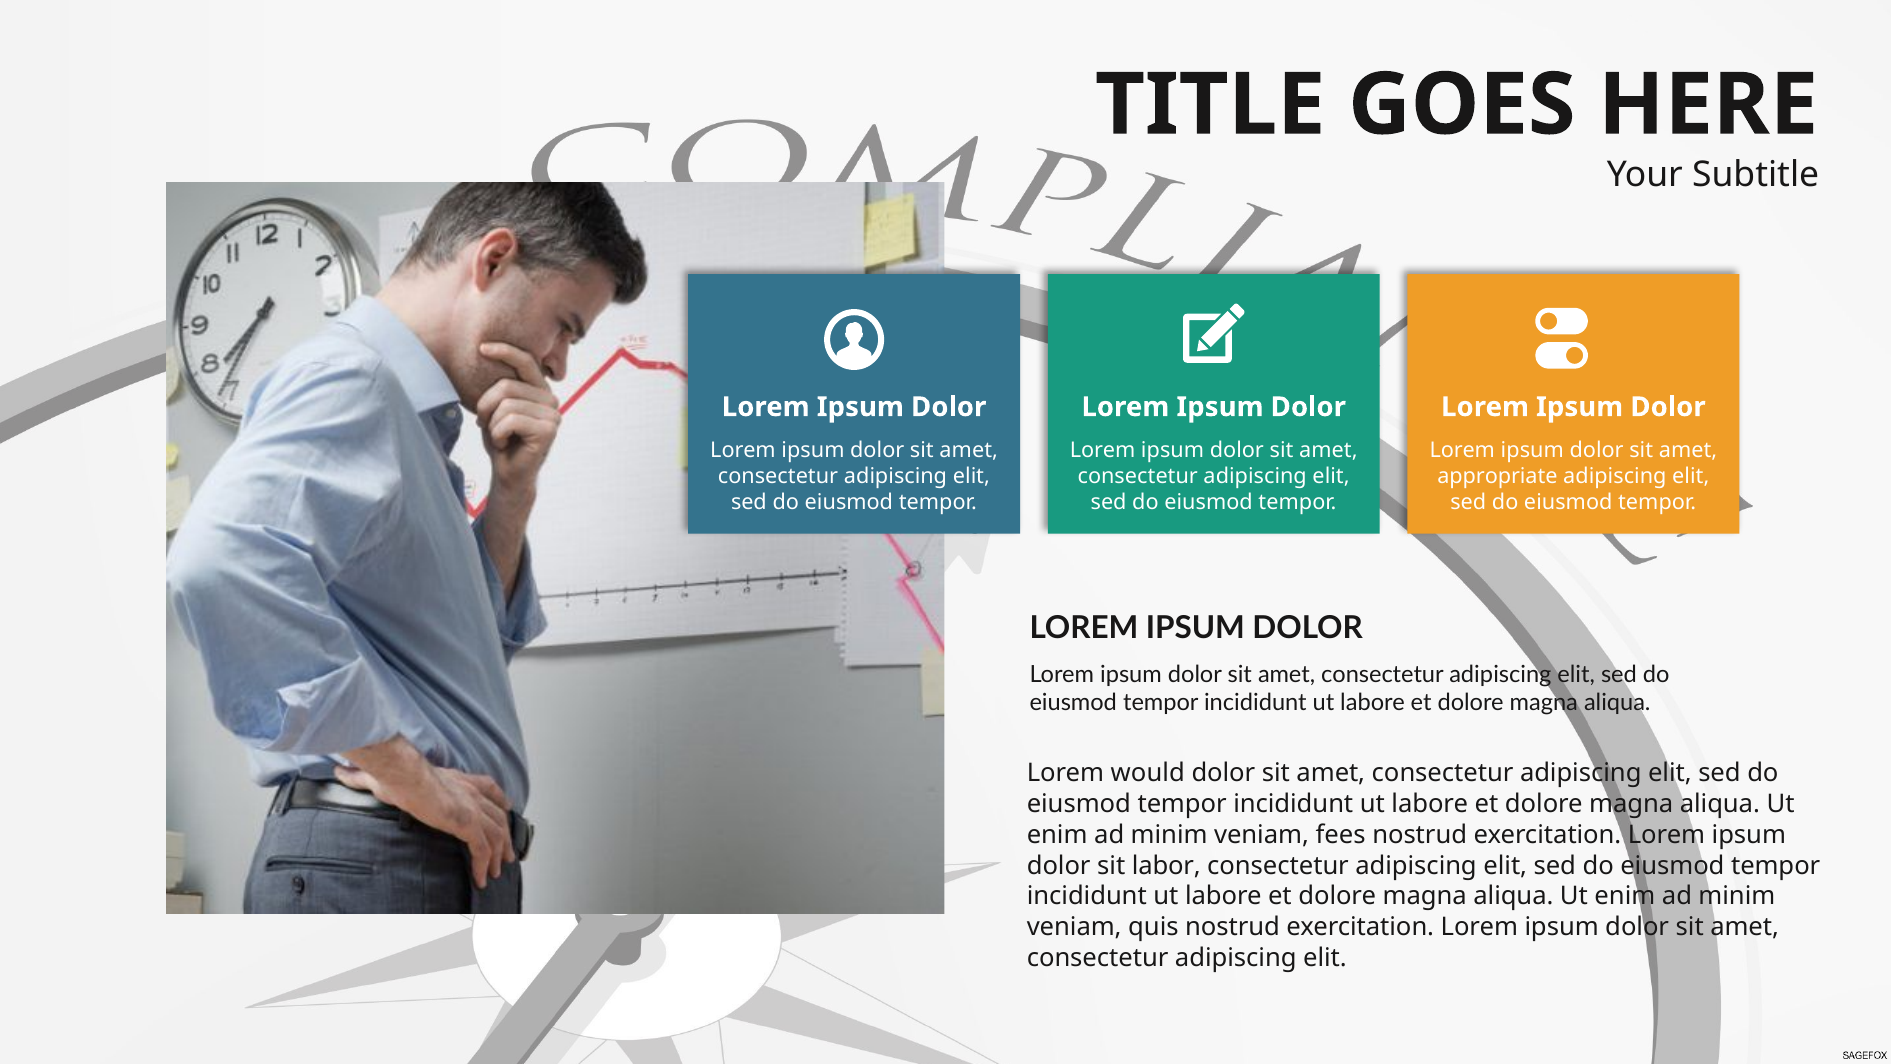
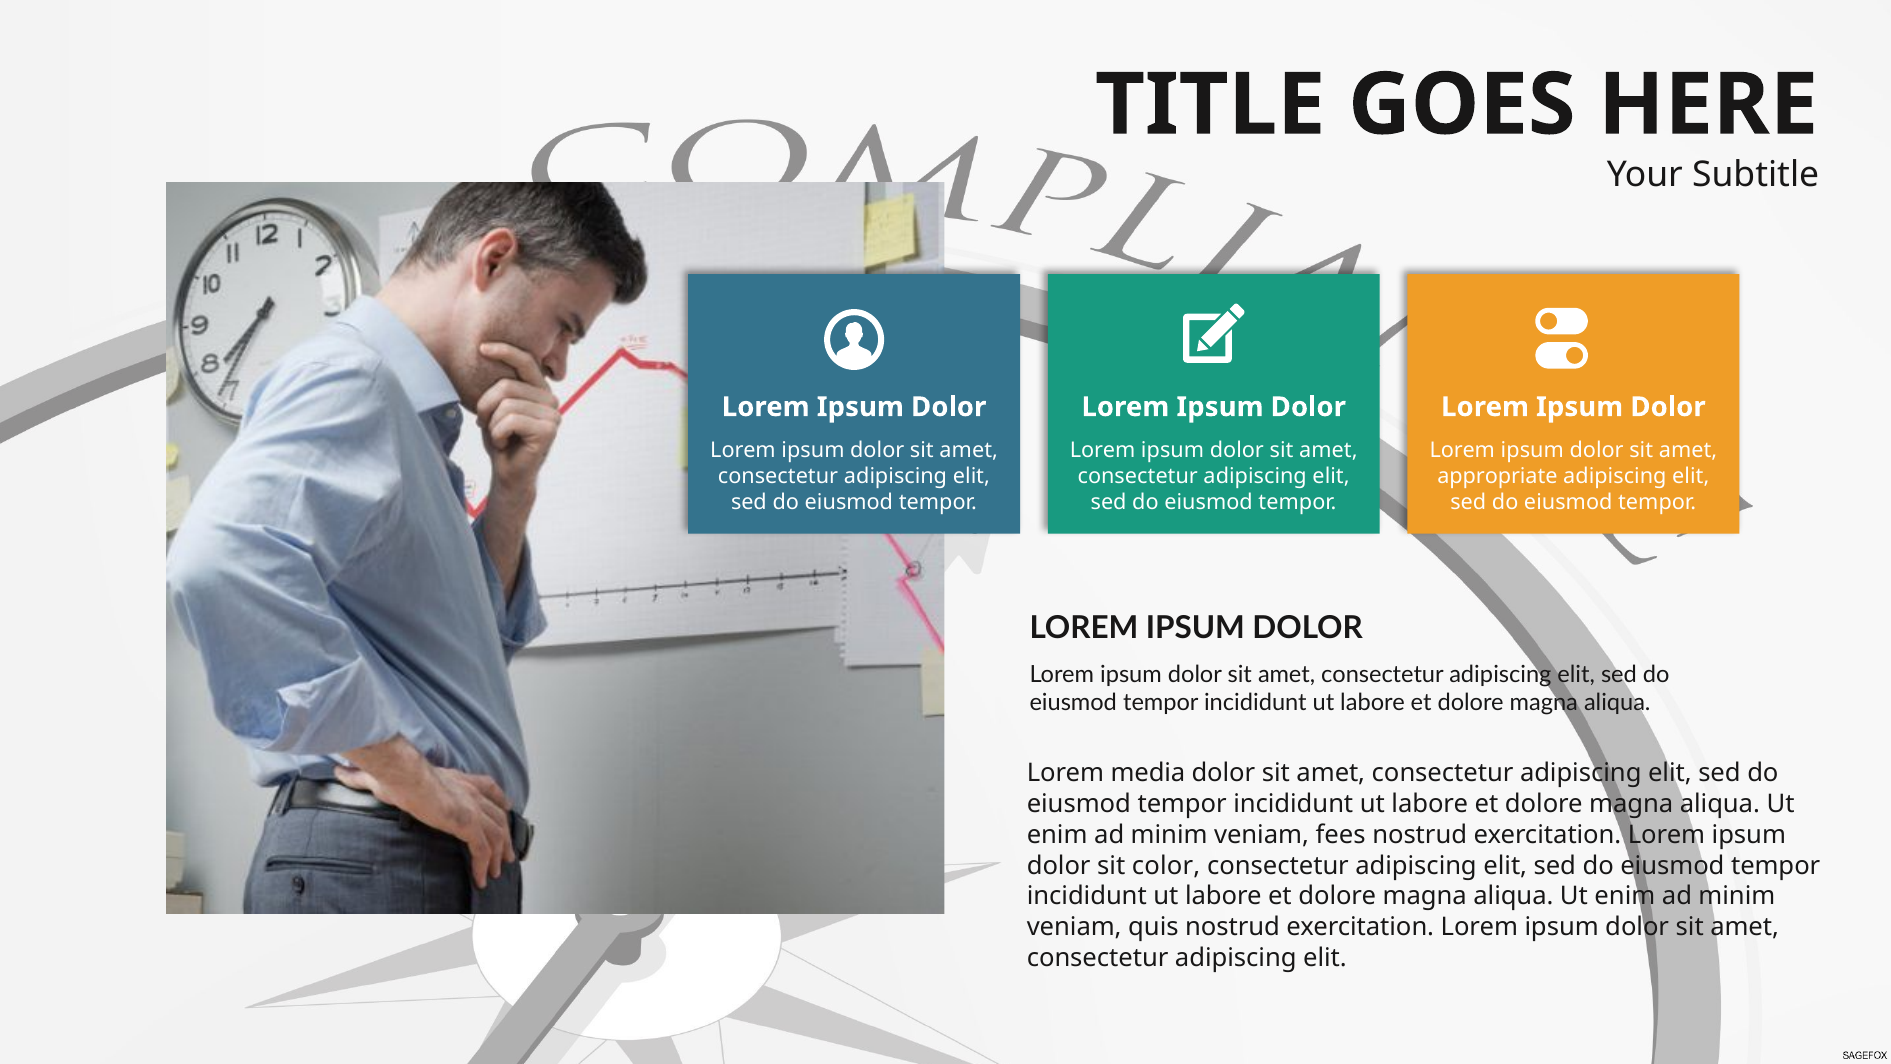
would: would -> media (1148, 773)
labor: labor -> color (1166, 865)
